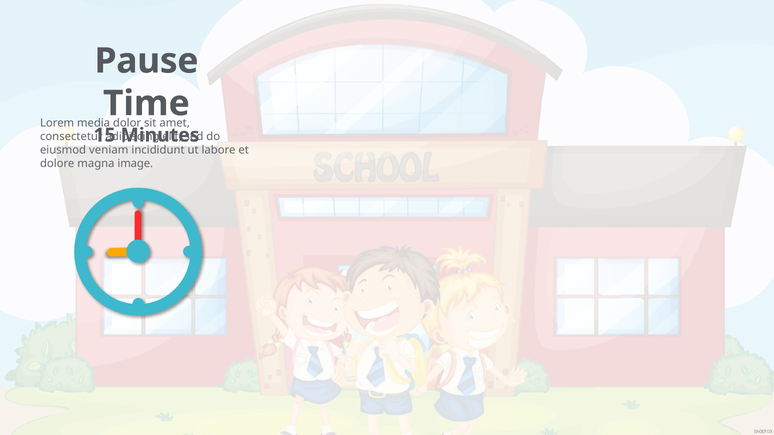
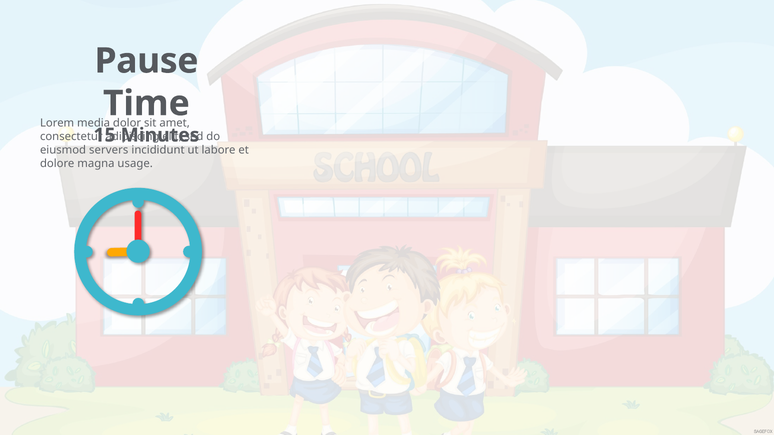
veniam: veniam -> servers (109, 150)
image: image -> usage (135, 164)
